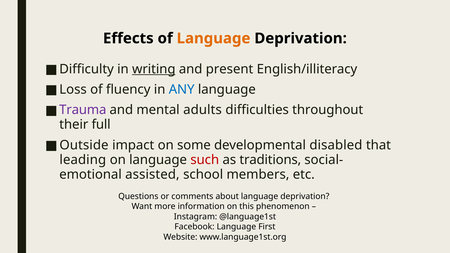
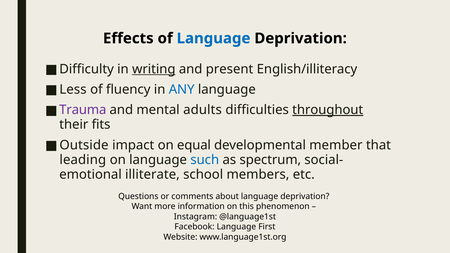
Language colour: orange -> blue (214, 38)
Loss: Loss -> Less (73, 90)
throughout underline: none -> present (328, 110)
full: full -> fits (101, 125)
some: some -> equal (194, 145)
disabled: disabled -> member (336, 145)
such colour: red -> blue (205, 160)
traditions: traditions -> spectrum (270, 160)
assisted: assisted -> illiterate (152, 175)
